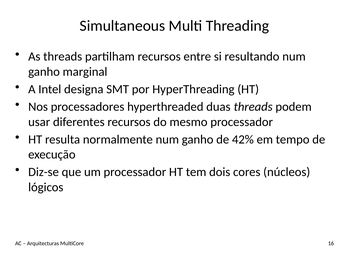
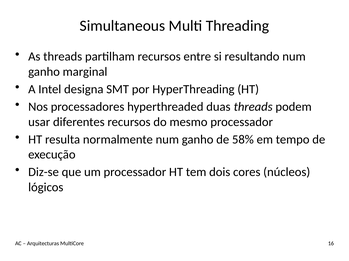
42%: 42% -> 58% (243, 140)
